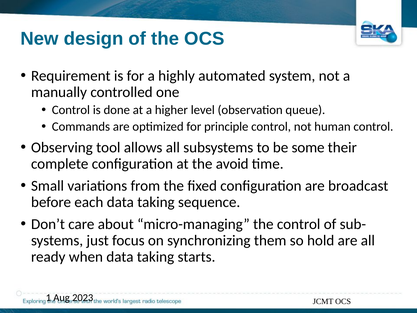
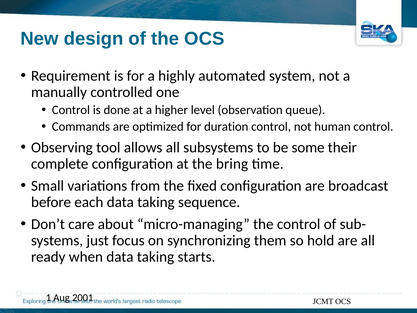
principle: principle -> duration (226, 127)
avoid: avoid -> bring (232, 164)
2023: 2023 -> 2001 (83, 297)
